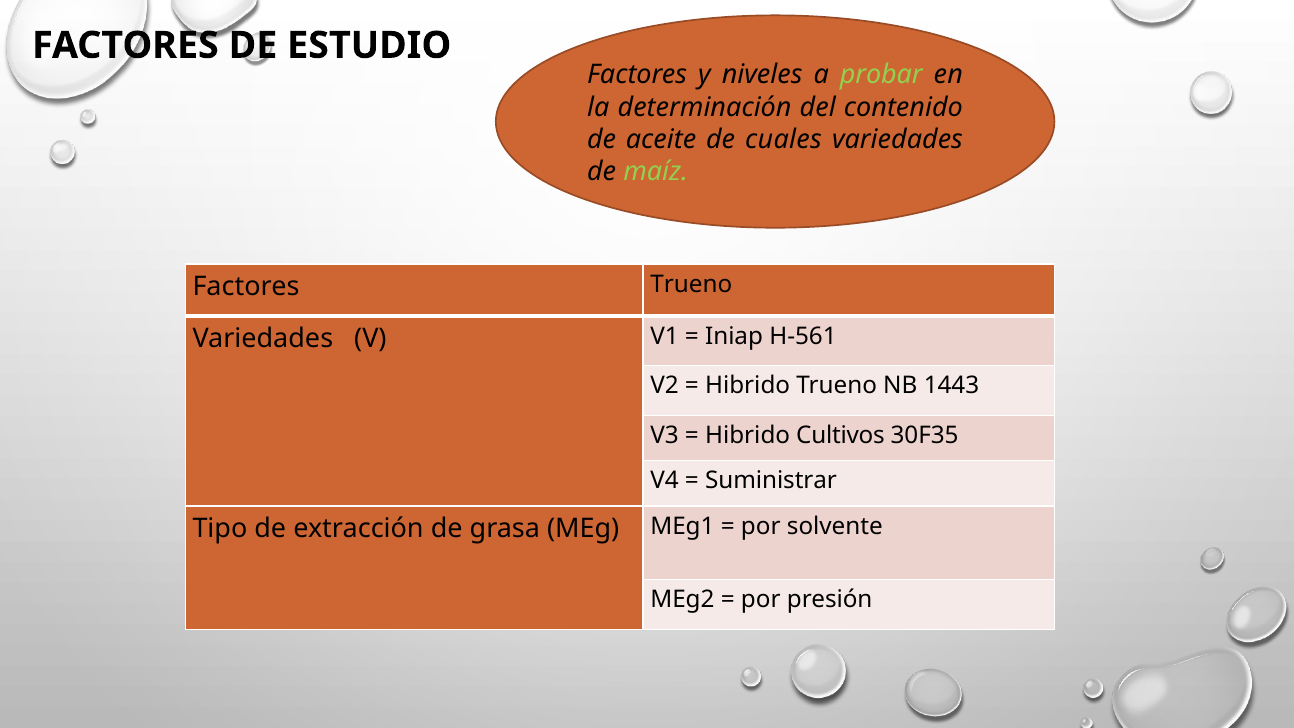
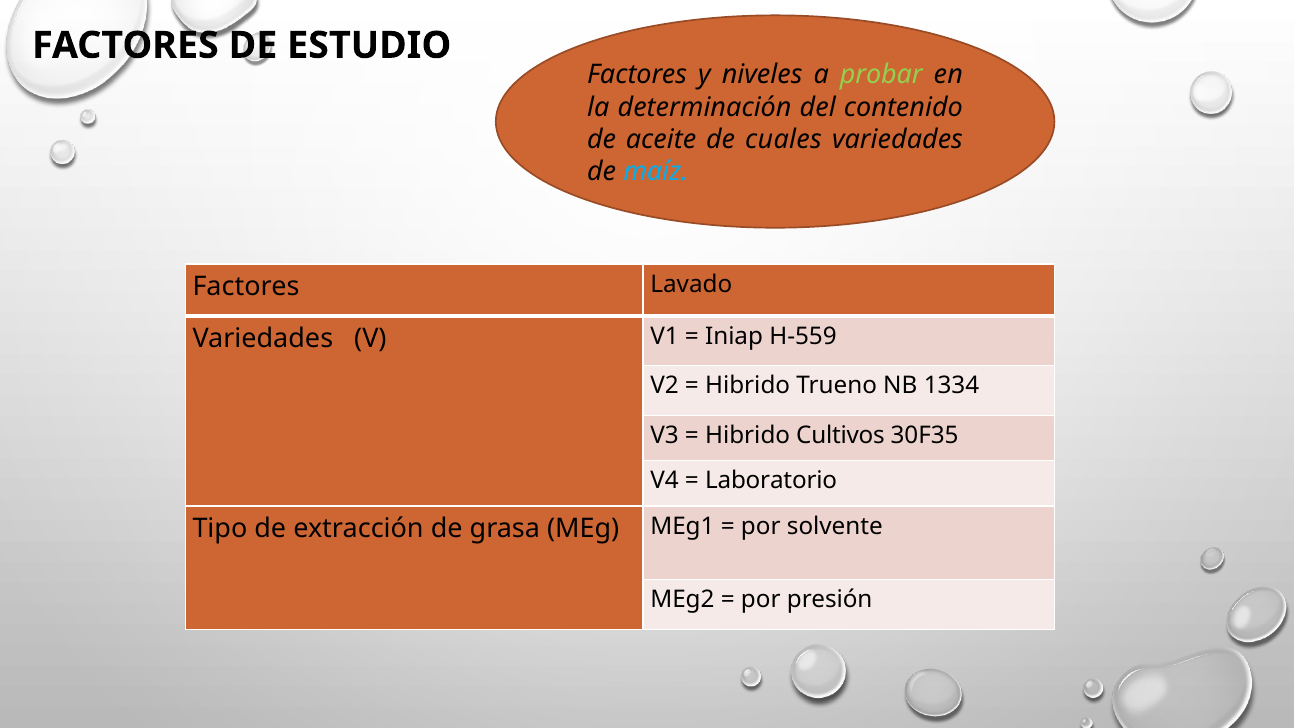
maíz colour: light green -> light blue (656, 172)
Factores Trueno: Trueno -> Lavado (691, 284)
H-561: H-561 -> H-559 (803, 336)
1443: 1443 -> 1334 (951, 386)
Suministrar: Suministrar -> Laboratorio (771, 481)
